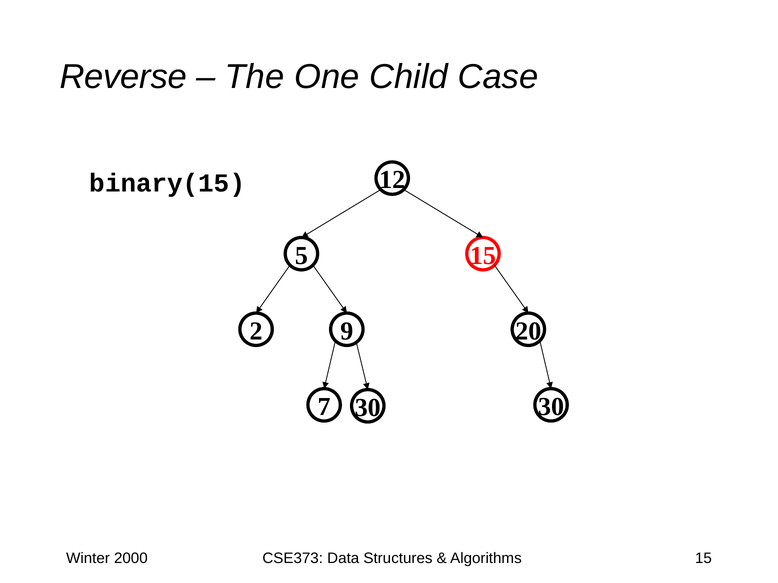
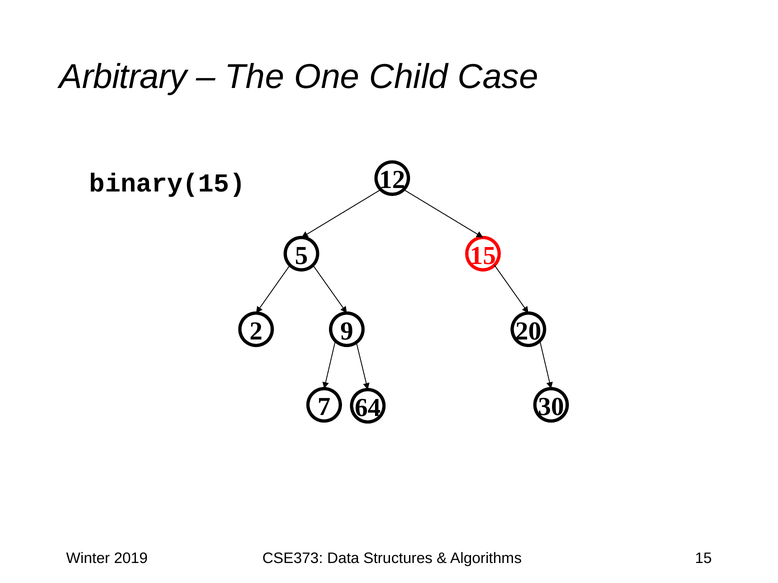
Reverse: Reverse -> Arbitrary (123, 77)
7 30: 30 -> 64 (368, 408)
2000: 2000 -> 2019 (131, 559)
